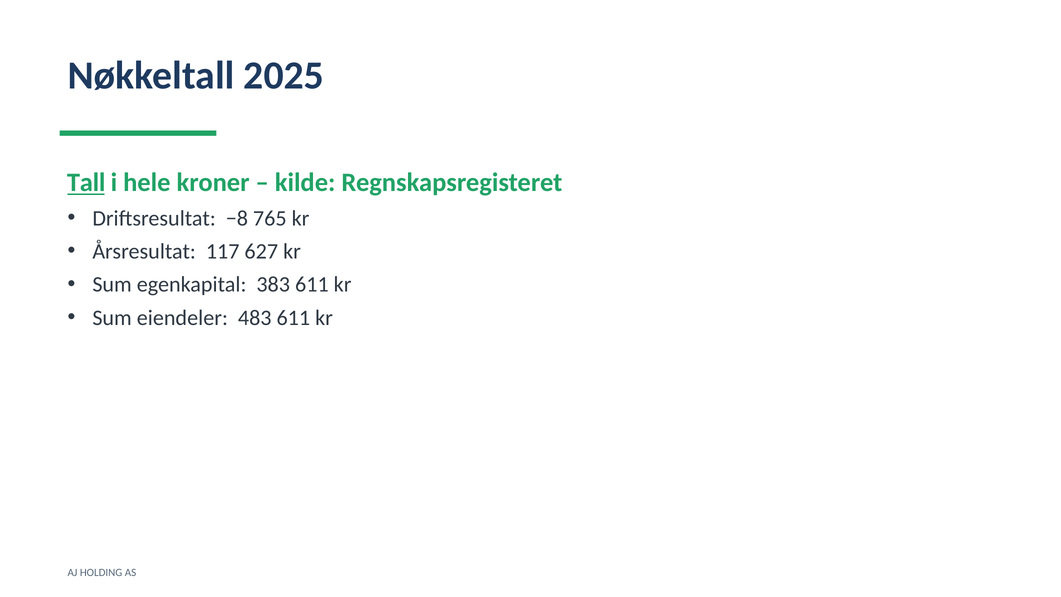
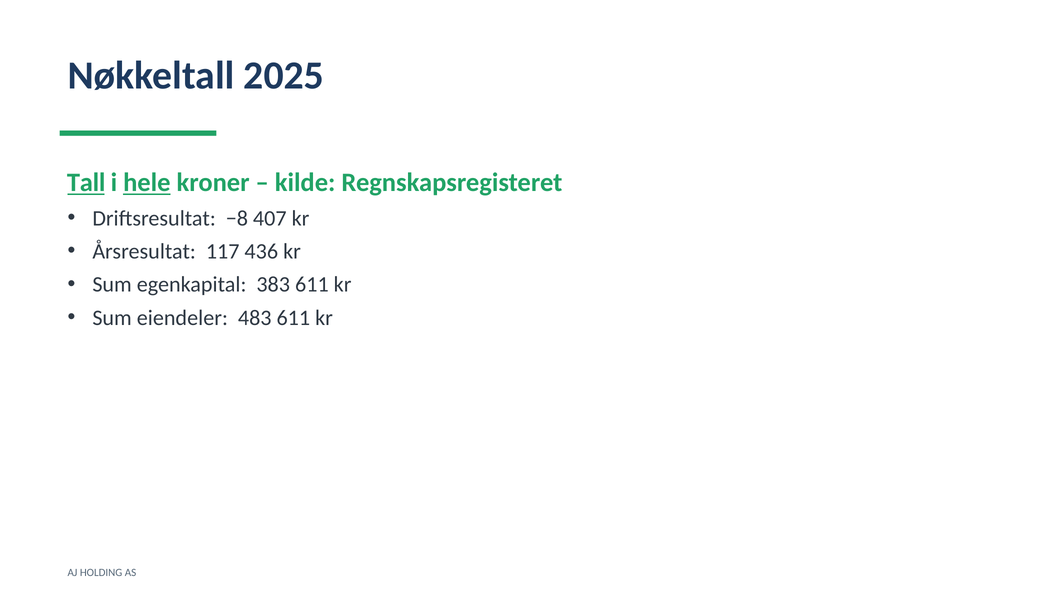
hele underline: none -> present (147, 183)
765: 765 -> 407 (270, 218)
627: 627 -> 436 (261, 251)
